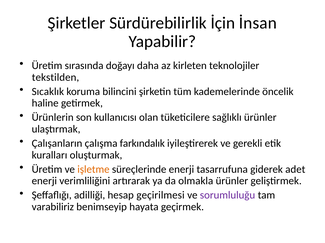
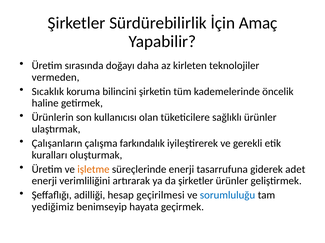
İnsan: İnsan -> Amaç (258, 23)
tekstilden: tekstilden -> vermeden (56, 77)
da olmakla: olmakla -> şirketler (196, 181)
sorumluluğu colour: purple -> blue (228, 196)
varabiliriz: varabiliriz -> yediğimiz (53, 207)
